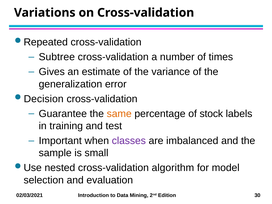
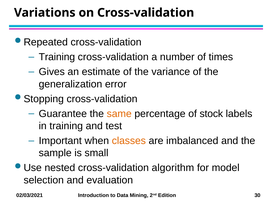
Subtree: Subtree -> Training (57, 57)
Decision: Decision -> Stopping (44, 99)
classes colour: purple -> orange (129, 141)
